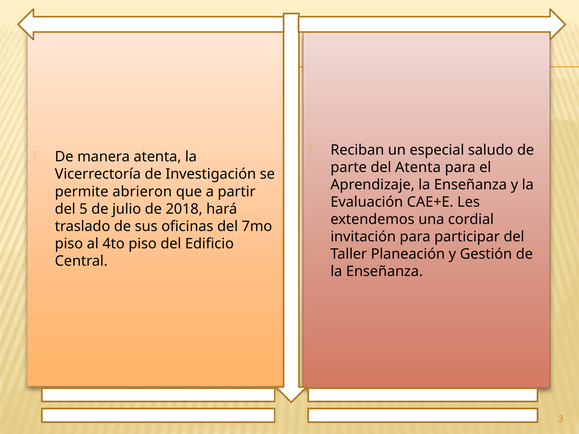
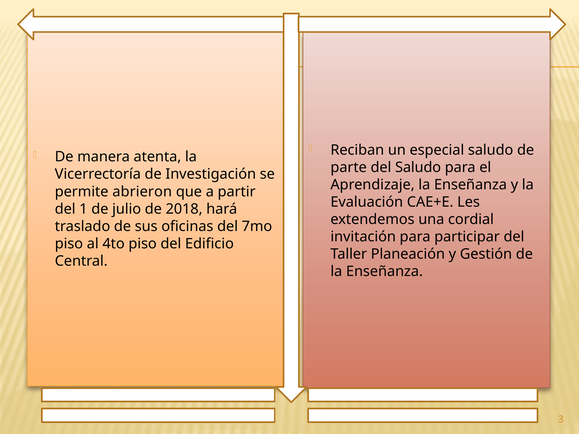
del Atenta: Atenta -> Saludo (418, 167)
5: 5 -> 1 (83, 209)
